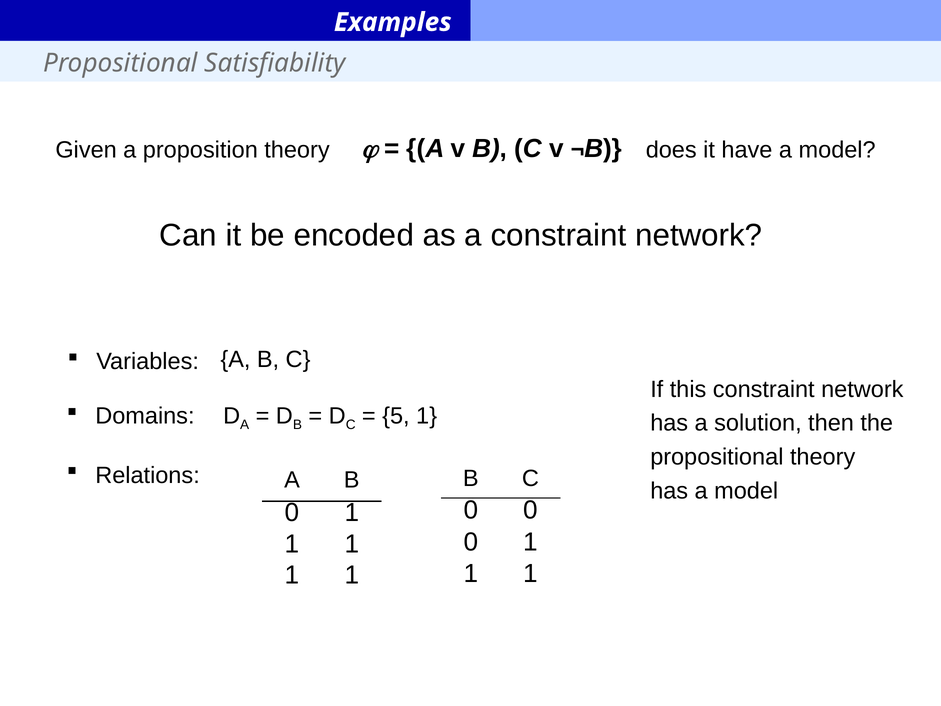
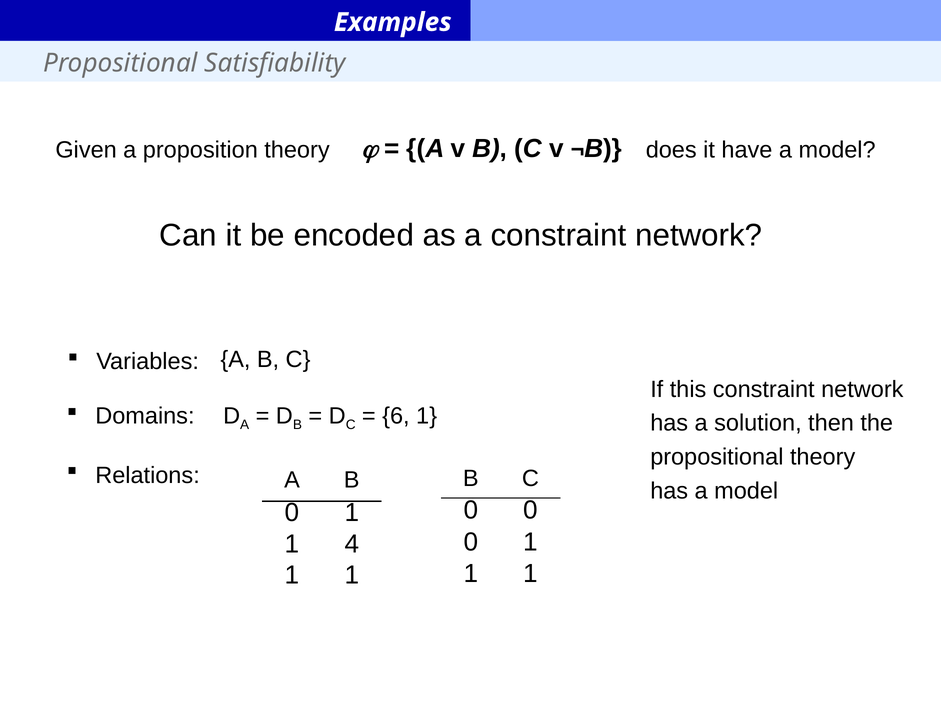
5: 5 -> 6 (396, 416)
1: 1 -> 4 (352, 544)
